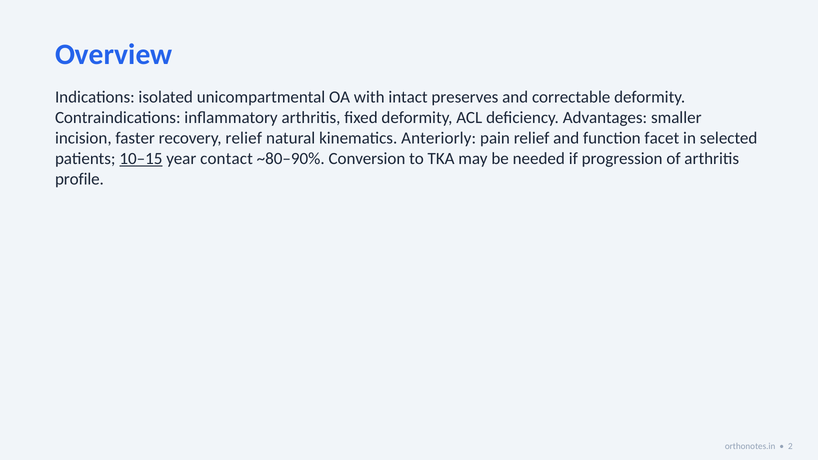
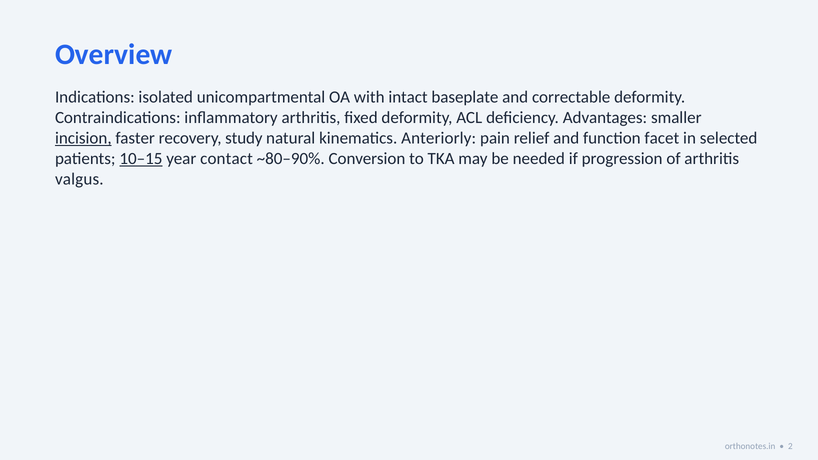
preserves: preserves -> baseplate (465, 97)
incision underline: none -> present (83, 138)
recovery relief: relief -> study (244, 138)
profile: profile -> valgus (79, 179)
